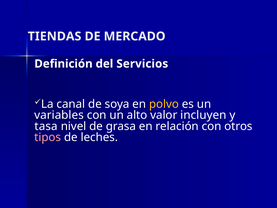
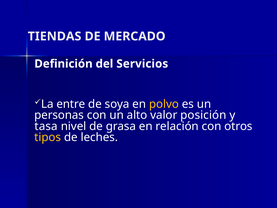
canal: canal -> entre (71, 104)
variables: variables -> personas (59, 115)
incluyen: incluyen -> posición (203, 115)
tipos colour: pink -> yellow (48, 137)
